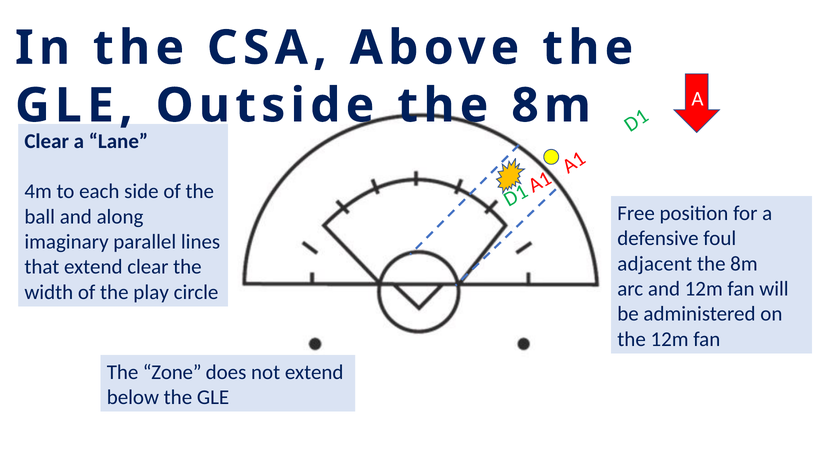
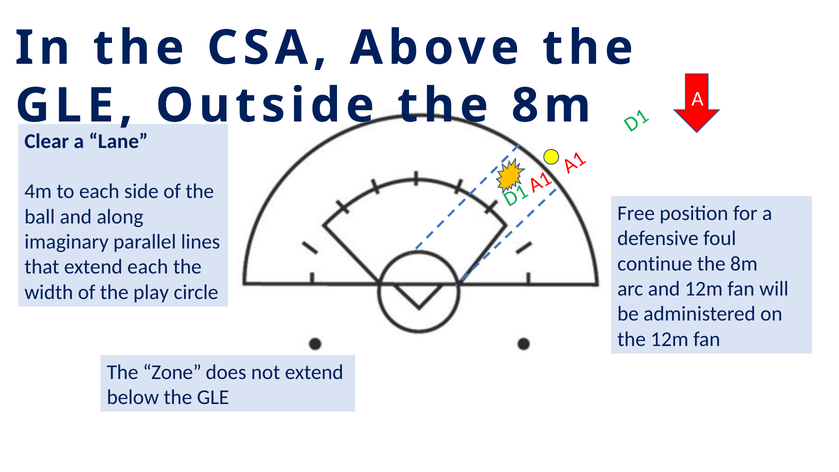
adjacent: adjacent -> continue (655, 264)
extend clear: clear -> each (148, 267)
